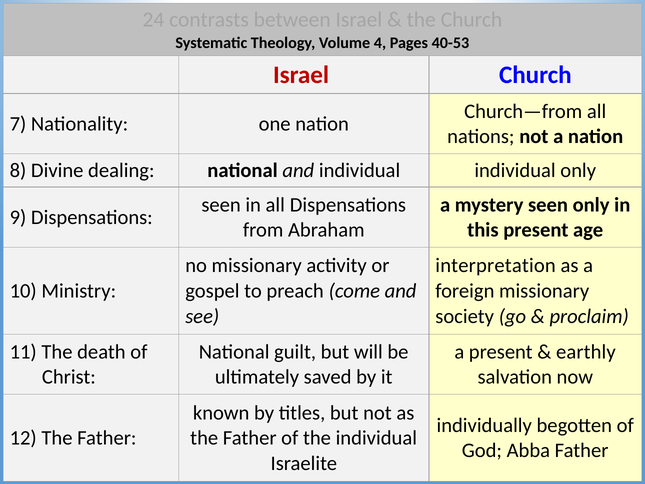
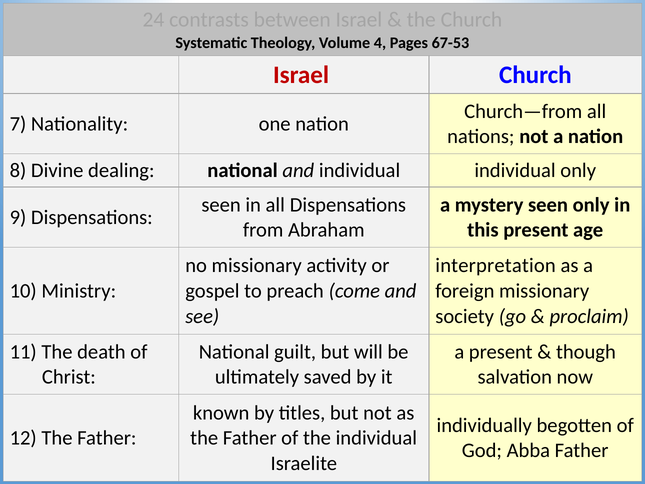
40-53: 40-53 -> 67-53 (450, 43)
earthly: earthly -> though (586, 352)
